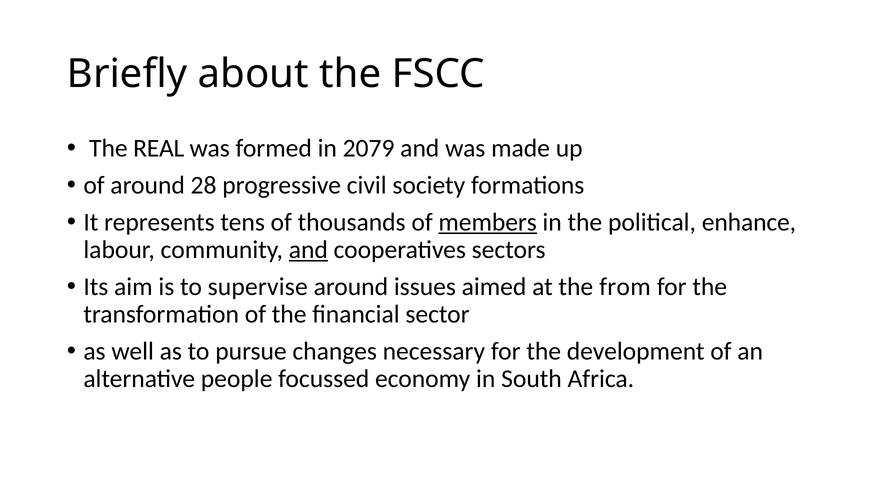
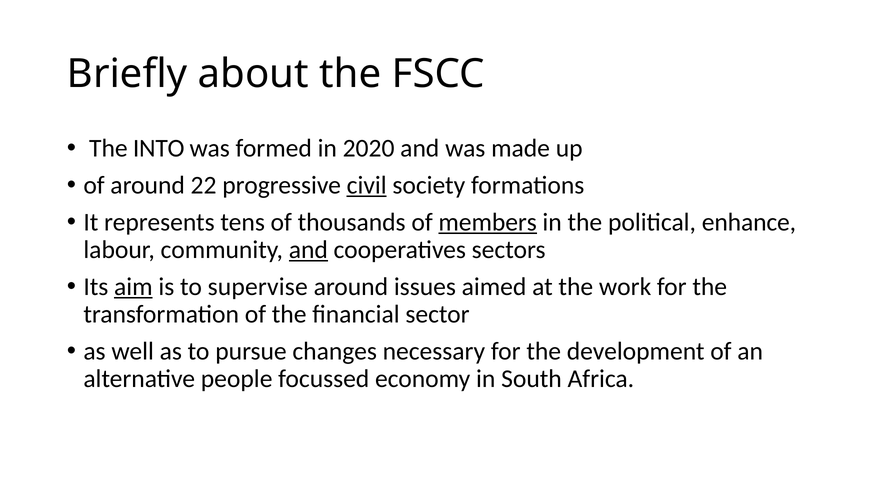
REAL: REAL -> INTO (159, 148)
2079: 2079 -> 2020 (369, 148)
28: 28 -> 22 (204, 185)
civil underline: none -> present (367, 185)
aim underline: none -> present (133, 287)
from: from -> work (625, 287)
